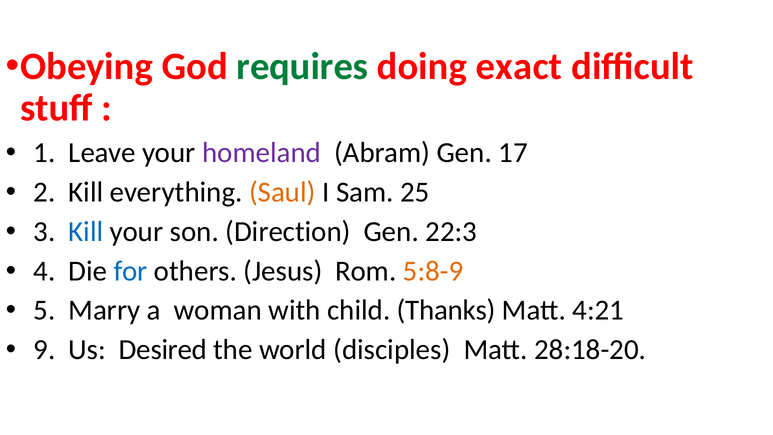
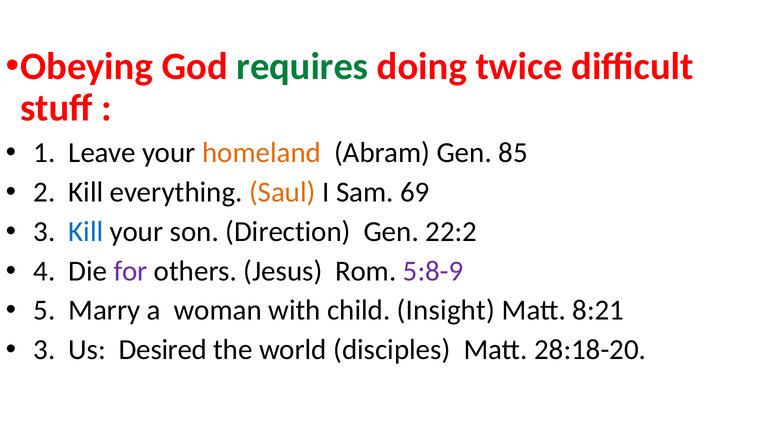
exact: exact -> twice (519, 66)
homeland colour: purple -> orange (262, 153)
17: 17 -> 85 (513, 153)
25: 25 -> 69 (415, 192)
22:3: 22:3 -> 22:2 (451, 232)
for colour: blue -> purple (131, 271)
5:8-9 colour: orange -> purple (433, 271)
Thanks: Thanks -> Insight (446, 310)
4:21: 4:21 -> 8:21 (598, 310)
9: 9 -> 3 (44, 350)
